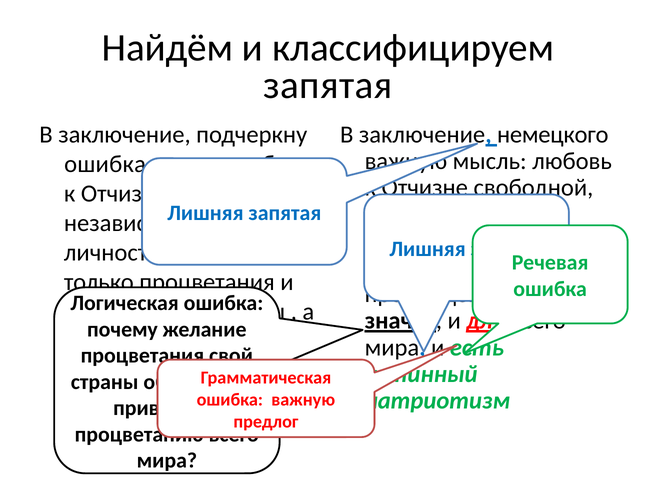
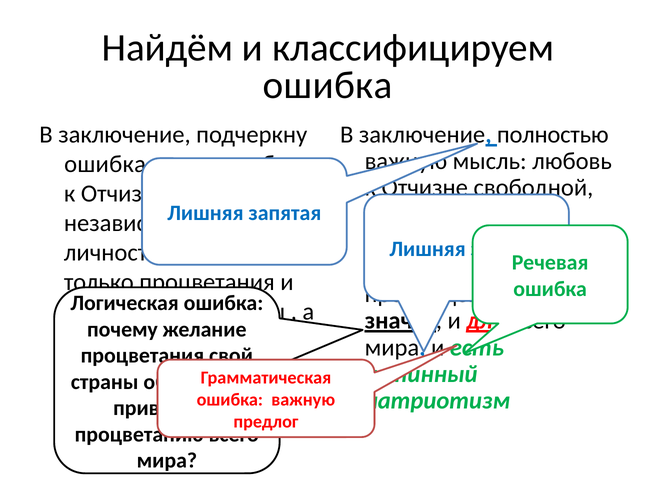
запятая: запятая -> ошибка (328, 85)
немецкого: немецкого -> полностью (553, 135)
